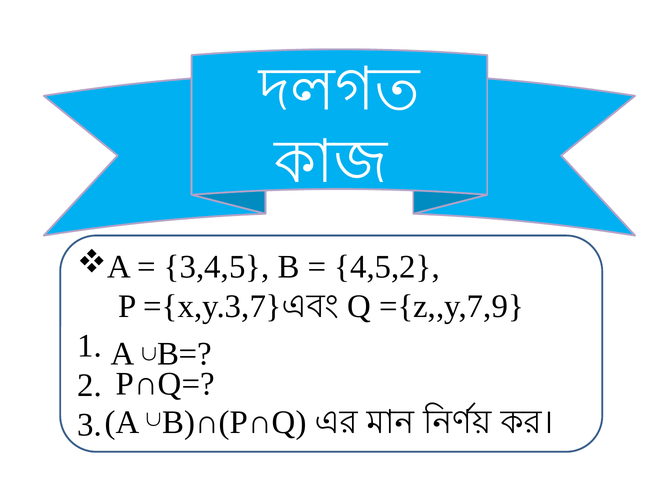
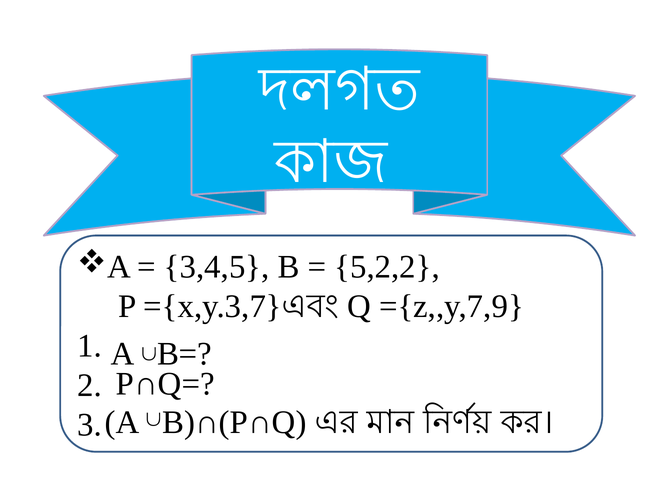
4,5,2: 4,5,2 -> 5,2,2 (387, 267)
